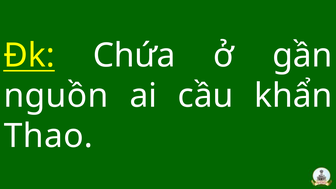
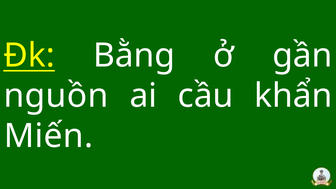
Chứa: Chứa -> Bằng (134, 55)
Thao: Thao -> Miến (48, 136)
